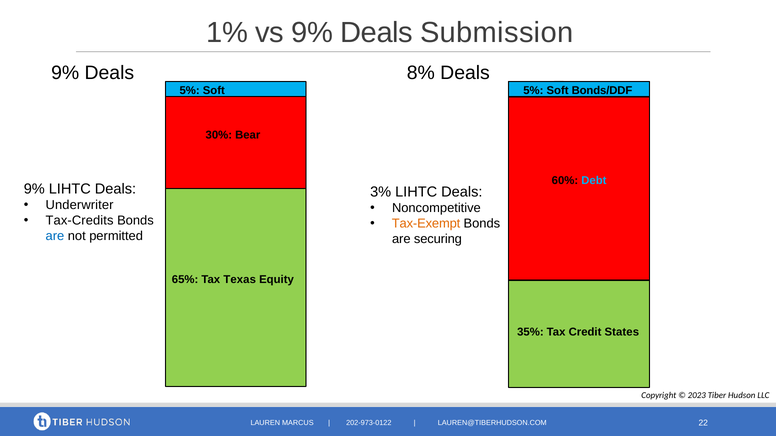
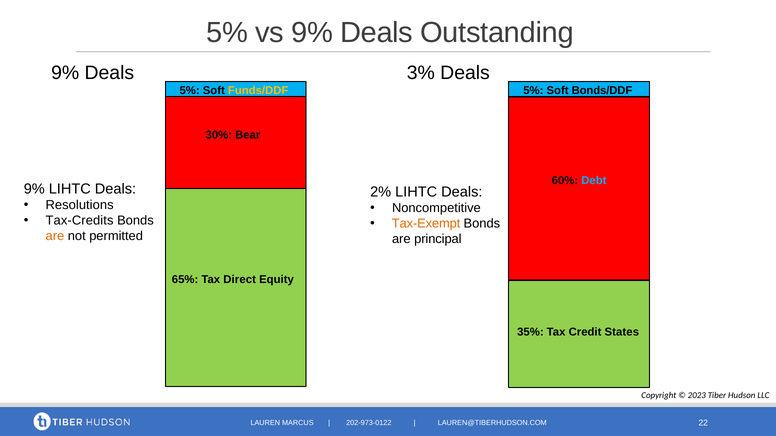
1%: 1% -> 5% (227, 33)
Submission: Submission -> Outstanding (497, 33)
8%: 8% -> 3% (421, 73)
Funds/DDF colour: light blue -> yellow (258, 90)
3%: 3% -> 2% (381, 192)
Underwriter: Underwriter -> Resolutions (80, 205)
are colour: blue -> orange (55, 237)
securing: securing -> principal (438, 240)
Texas: Texas -> Direct (240, 280)
